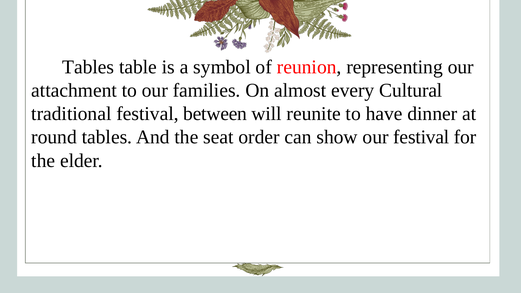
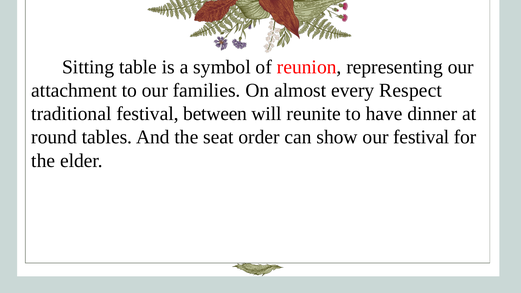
Tables: Tables -> Sitting (88, 67)
Cultural: Cultural -> Respect (411, 90)
